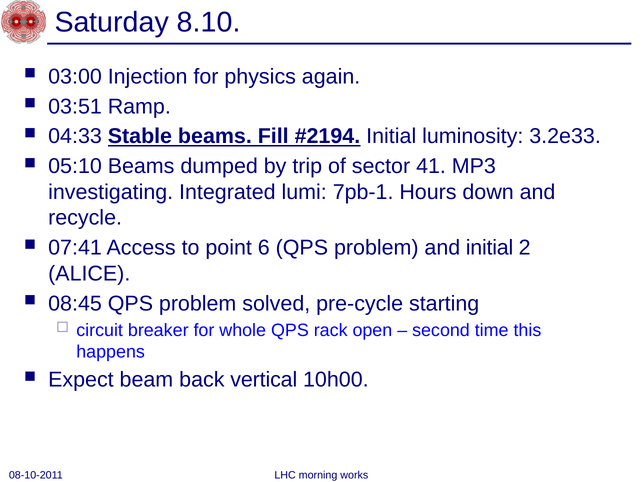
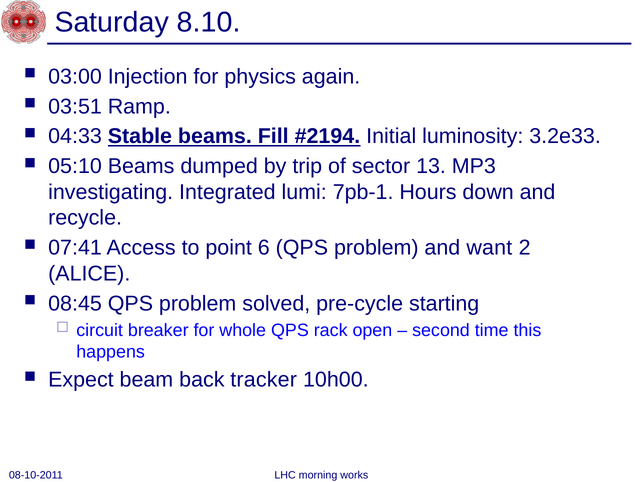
41: 41 -> 13 (431, 166)
and initial: initial -> want (489, 248)
vertical: vertical -> tracker (264, 380)
